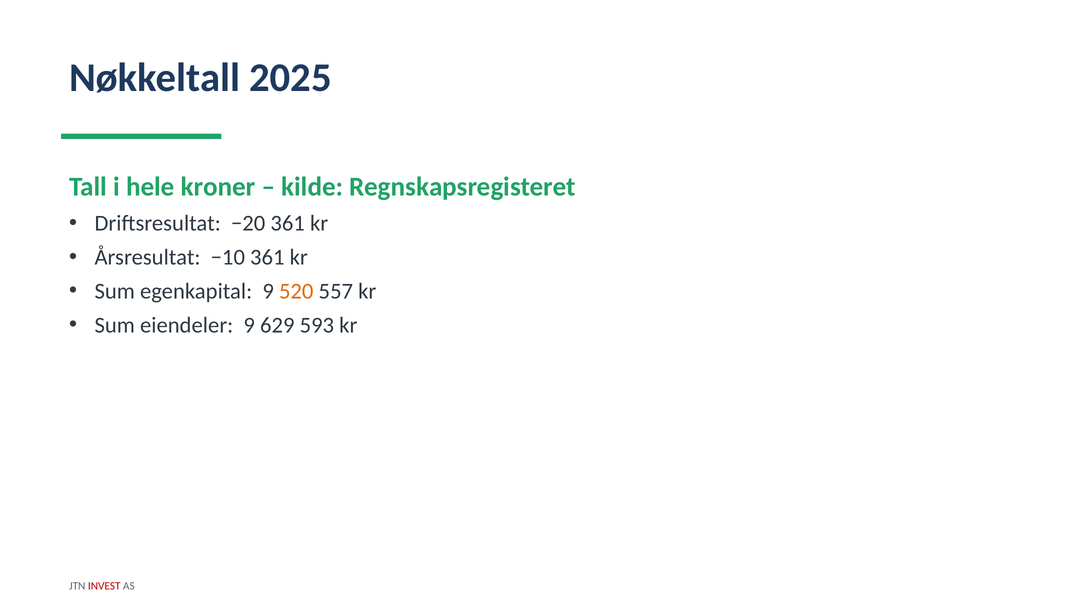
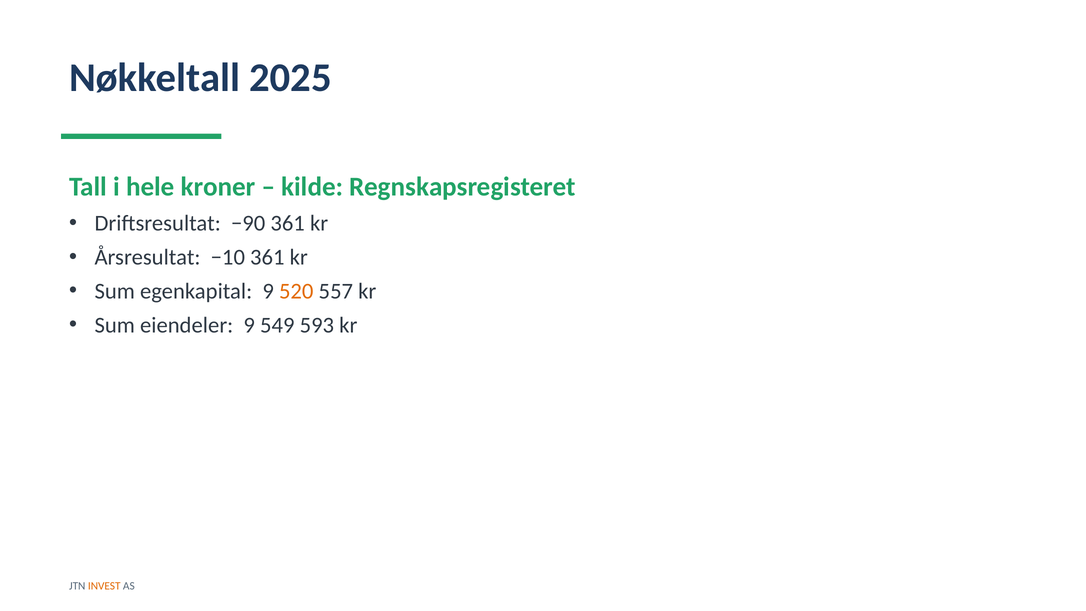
−20: −20 -> −90 (248, 223)
629: 629 -> 549 (277, 325)
INVEST colour: red -> orange (104, 586)
